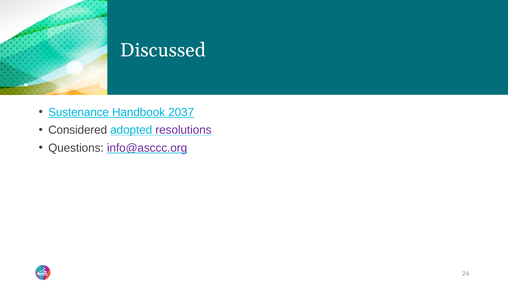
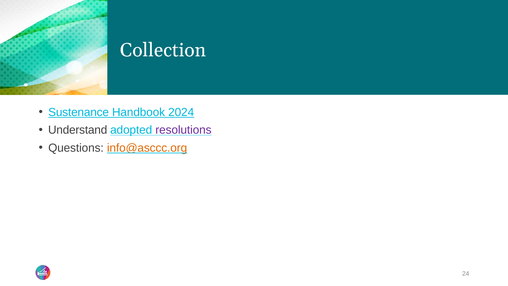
Discussed: Discussed -> Collection (163, 50)
2037: 2037 -> 2024 (181, 112)
Considered: Considered -> Understand (78, 130)
info@asccc.org colour: purple -> orange (147, 148)
